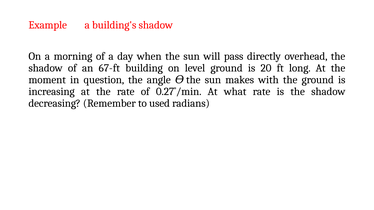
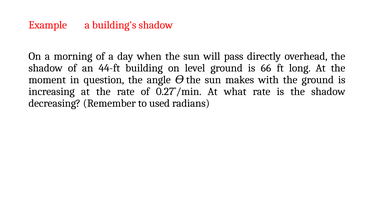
67-ft: 67-ft -> 44-ft (109, 68)
20: 20 -> 66 (266, 68)
